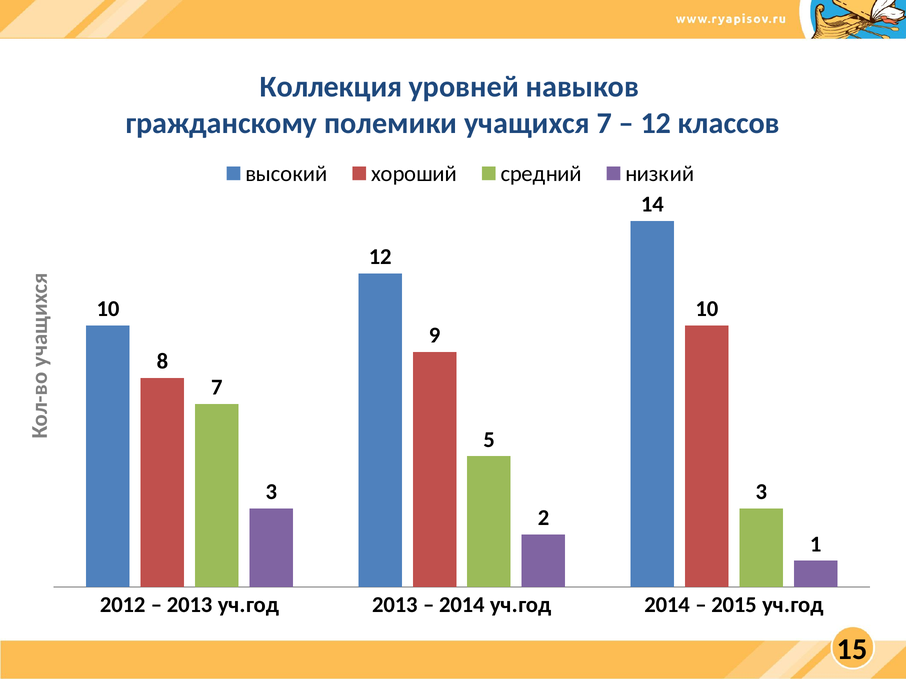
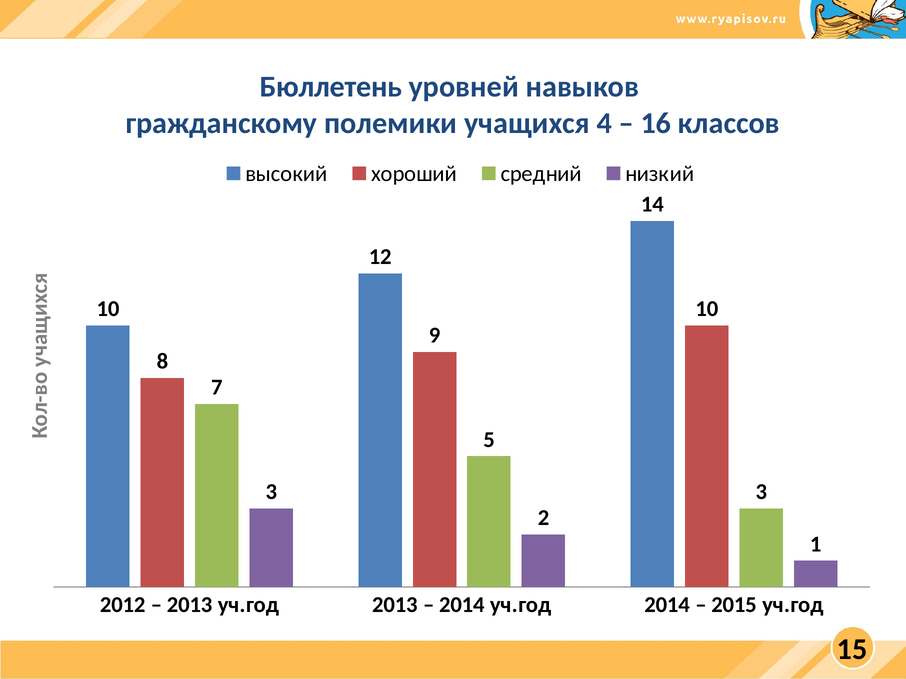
Коллекция: Коллекция -> Бюллетень (331, 87)
учащихся 7: 7 -> 4 (604, 123)
12: 12 -> 16 (656, 123)
